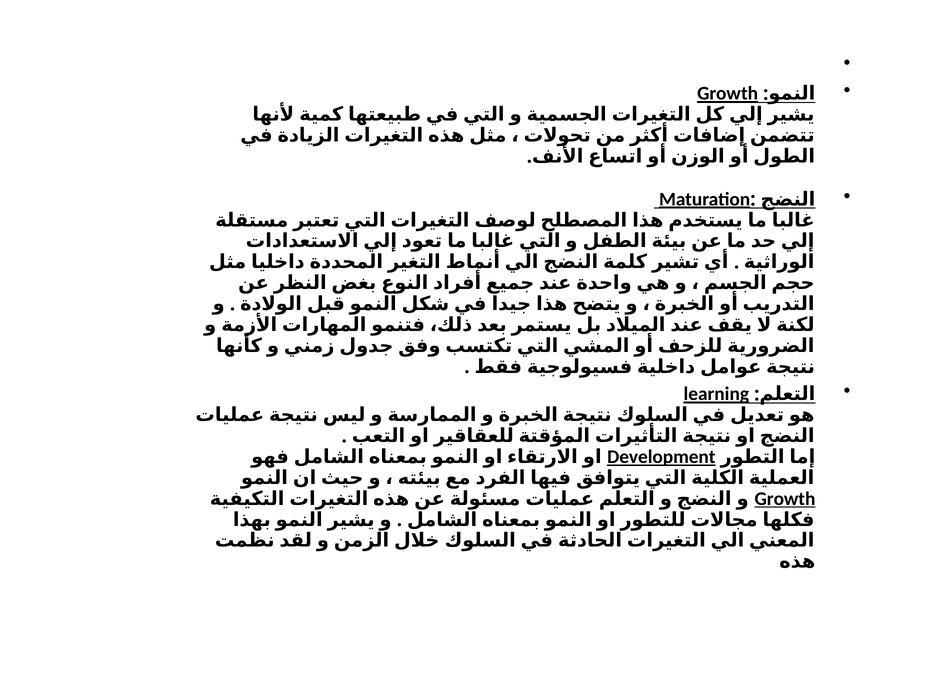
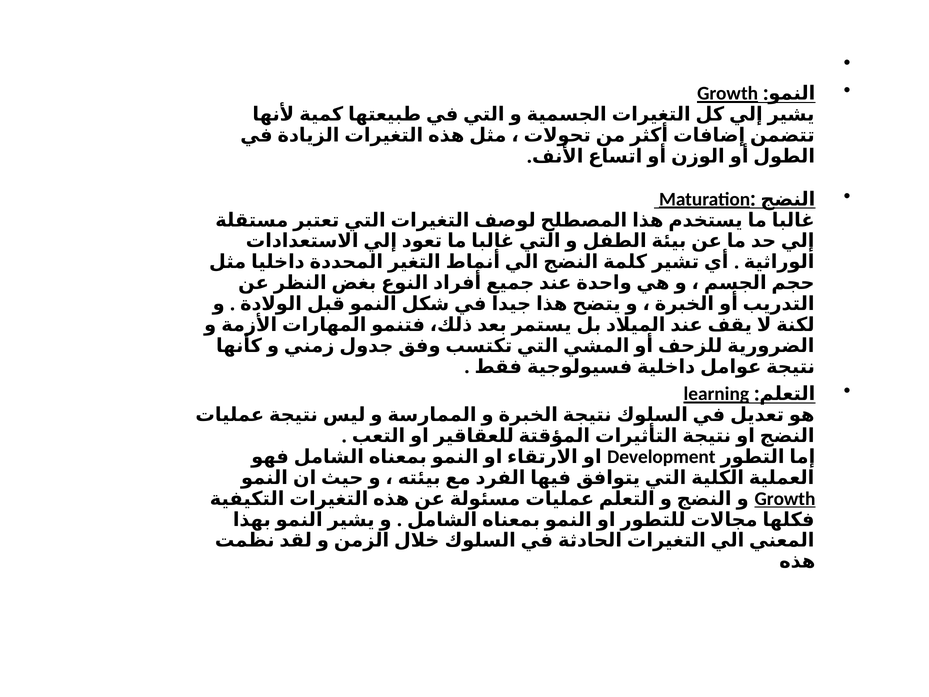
Development underline: present -> none (661, 457)
